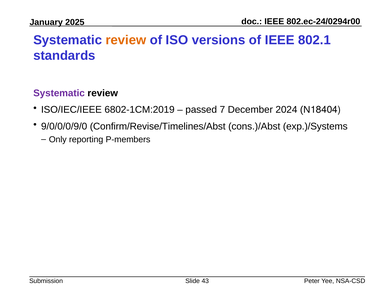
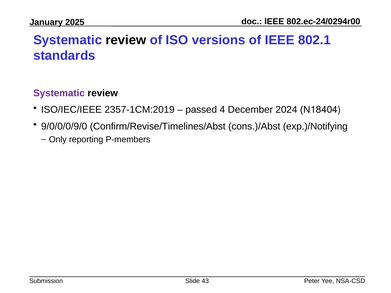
review colour: orange -> black (126, 40)
6802-1CM:2019: 6802-1CM:2019 -> 2357-1CM:2019 (140, 110)
7: 7 -> 4 (222, 110)
exp.)/Systems: exp.)/Systems -> exp.)/Notifying (315, 126)
